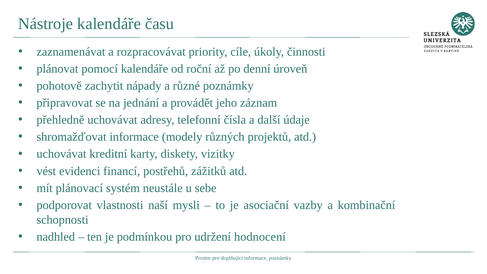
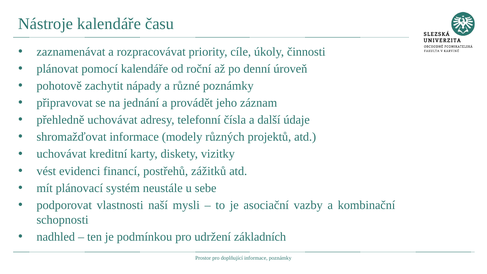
hodnocení: hodnocení -> základních (260, 237)
